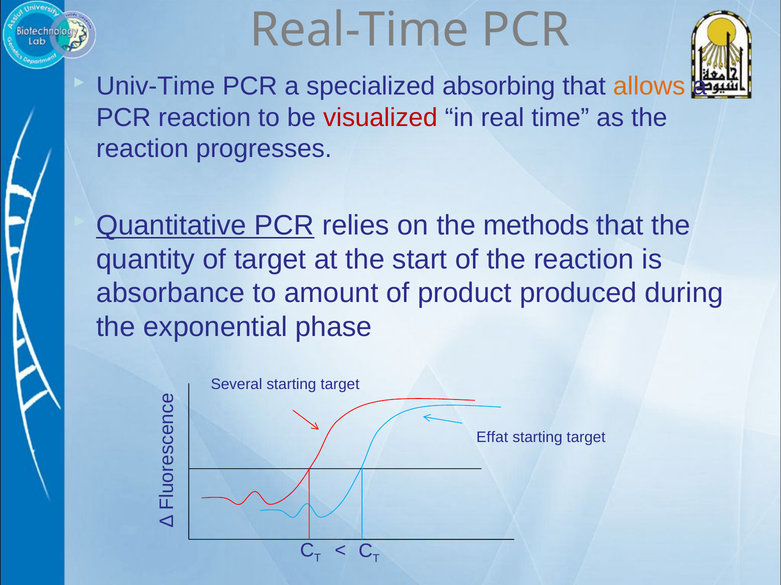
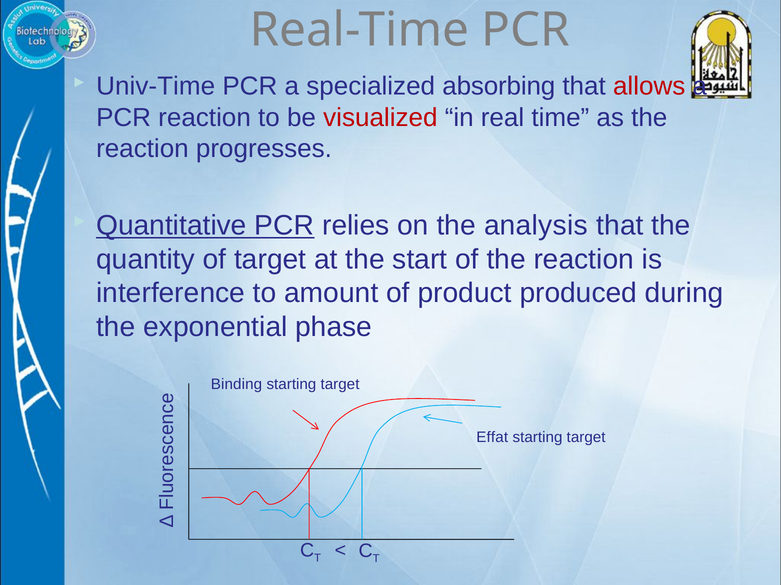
allows colour: orange -> red (649, 86)
methods: methods -> analysis (536, 226)
absorbance: absorbance -> interference (171, 293)
Several: Several -> Binding (236, 385)
